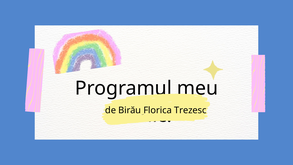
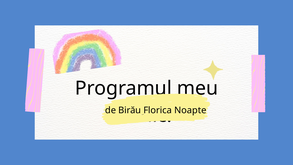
Trezesc: Trezesc -> Noapte (190, 110)
